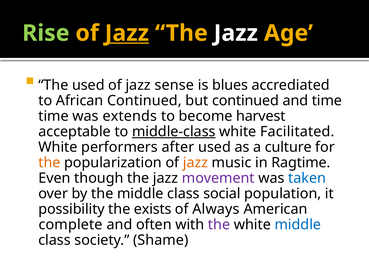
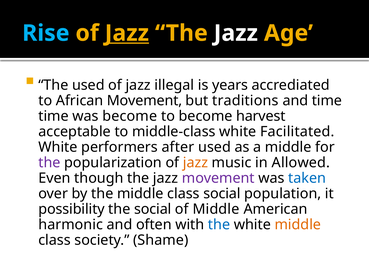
Rise colour: light green -> light blue (46, 33)
sense: sense -> illegal (174, 85)
blues: blues -> years (230, 85)
African Continued: Continued -> Movement (145, 100)
but continued: continued -> traditions (245, 100)
was extends: extends -> become (130, 116)
middle-class underline: present -> none (174, 131)
a culture: culture -> middle (288, 147)
the colour: orange -> purple (49, 162)
Ragtime: Ragtime -> Allowed (301, 162)
the exists: exists -> social (153, 209)
of Always: Always -> Middle (216, 209)
complete: complete -> harmonic (71, 224)
the colour: purple -> blue (219, 224)
middle colour: blue -> orange (298, 224)
